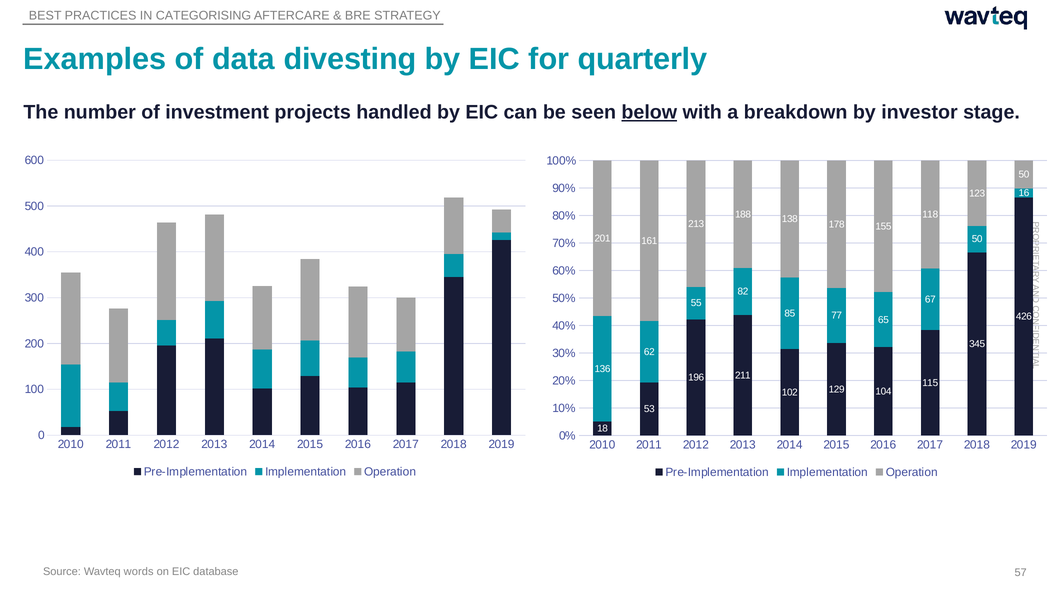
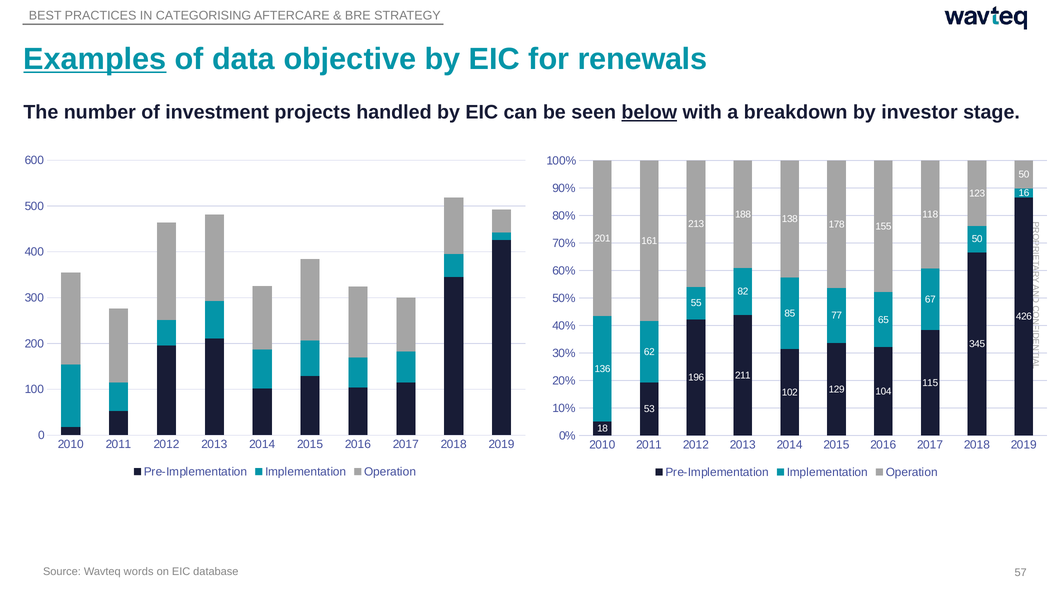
Examples underline: none -> present (95, 59)
divesting: divesting -> objective (350, 59)
quarterly: quarterly -> renewals (642, 59)
